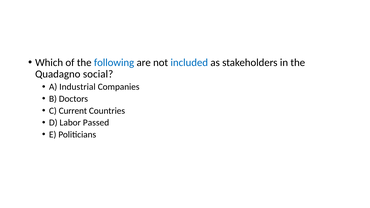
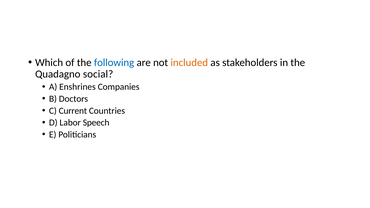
included colour: blue -> orange (189, 63)
Industrial: Industrial -> Enshrines (77, 87)
Passed: Passed -> Speech (96, 123)
